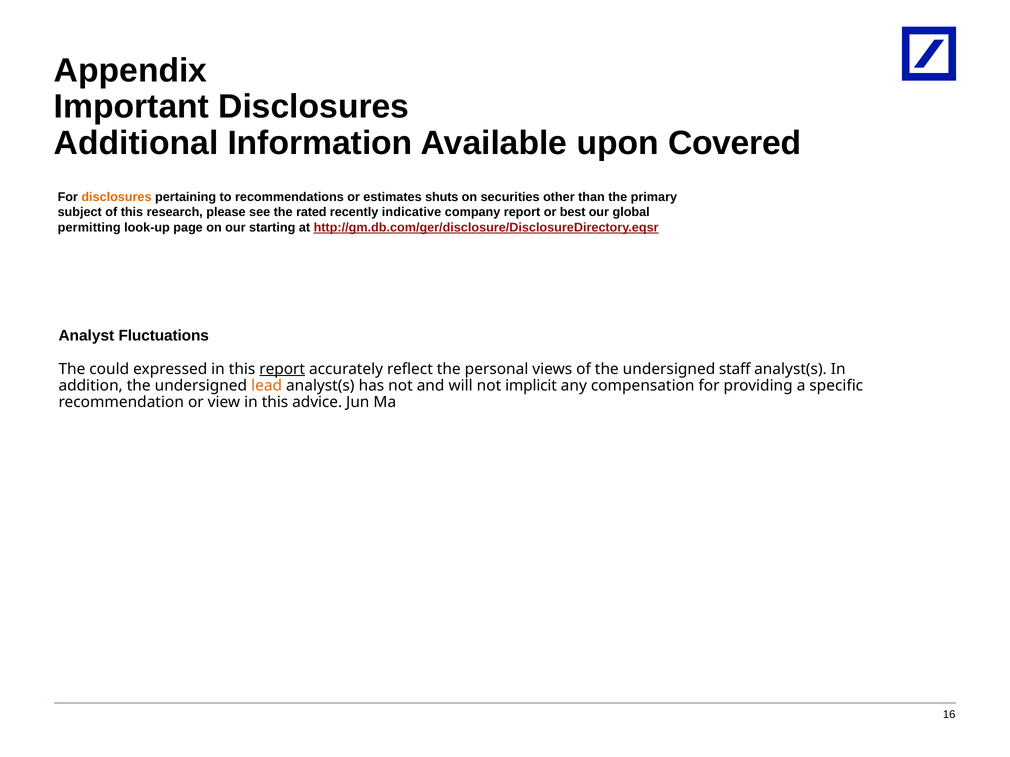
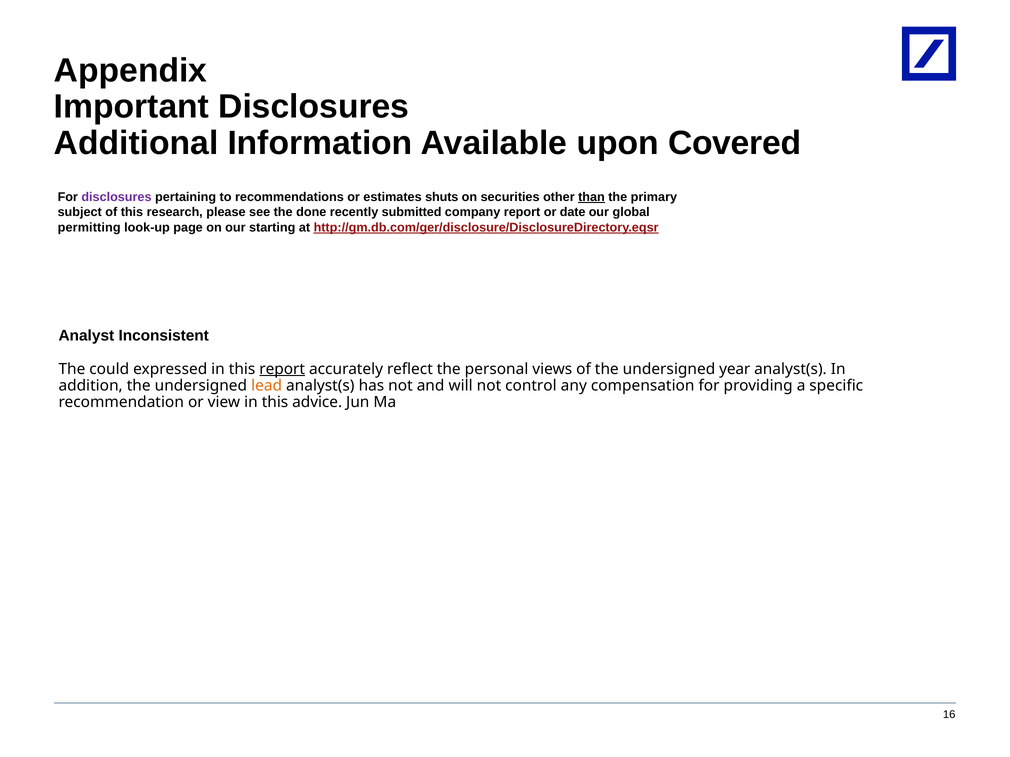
disclosures colour: orange -> purple (116, 197)
than underline: none -> present (591, 197)
rated: rated -> done (311, 212)
indicative: indicative -> submitted (412, 212)
best: best -> date (573, 212)
Fluctuations: Fluctuations -> Inconsistent (164, 336)
staff: staff -> year (735, 369)
implicit: implicit -> control (531, 386)
